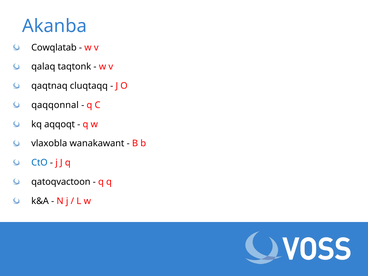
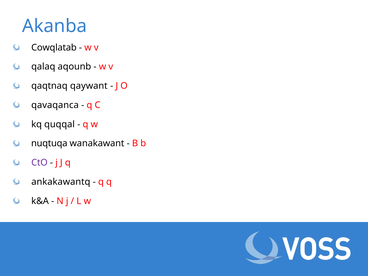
taqtonk: taqtonk -> aqounb (74, 67)
cluqtaqq: cluqtaqq -> qaywant (89, 86)
qaqqonnal: qaqqonnal -> qavaqanca (55, 105)
aqqoqt: aqqoqt -> quqqal (60, 124)
vlaxobla: vlaxobla -> nuqtuqa (49, 143)
CtO colour: blue -> purple (39, 163)
qatoqvactoon: qatoqvactoon -> ankakawantq (61, 182)
